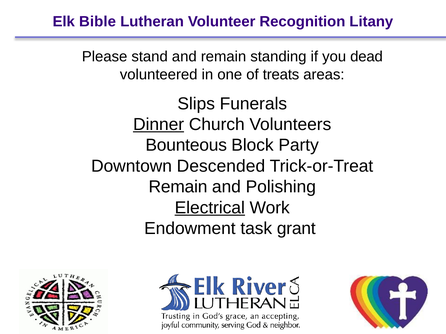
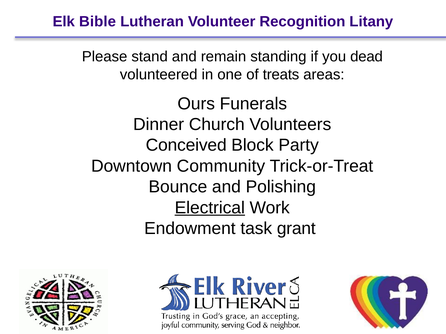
Slips: Slips -> Ours (196, 104)
Dinner underline: present -> none (159, 125)
Bounteous: Bounteous -> Conceived (186, 145)
Descended: Descended -> Community (221, 166)
Remain: Remain -> Bounce (178, 187)
